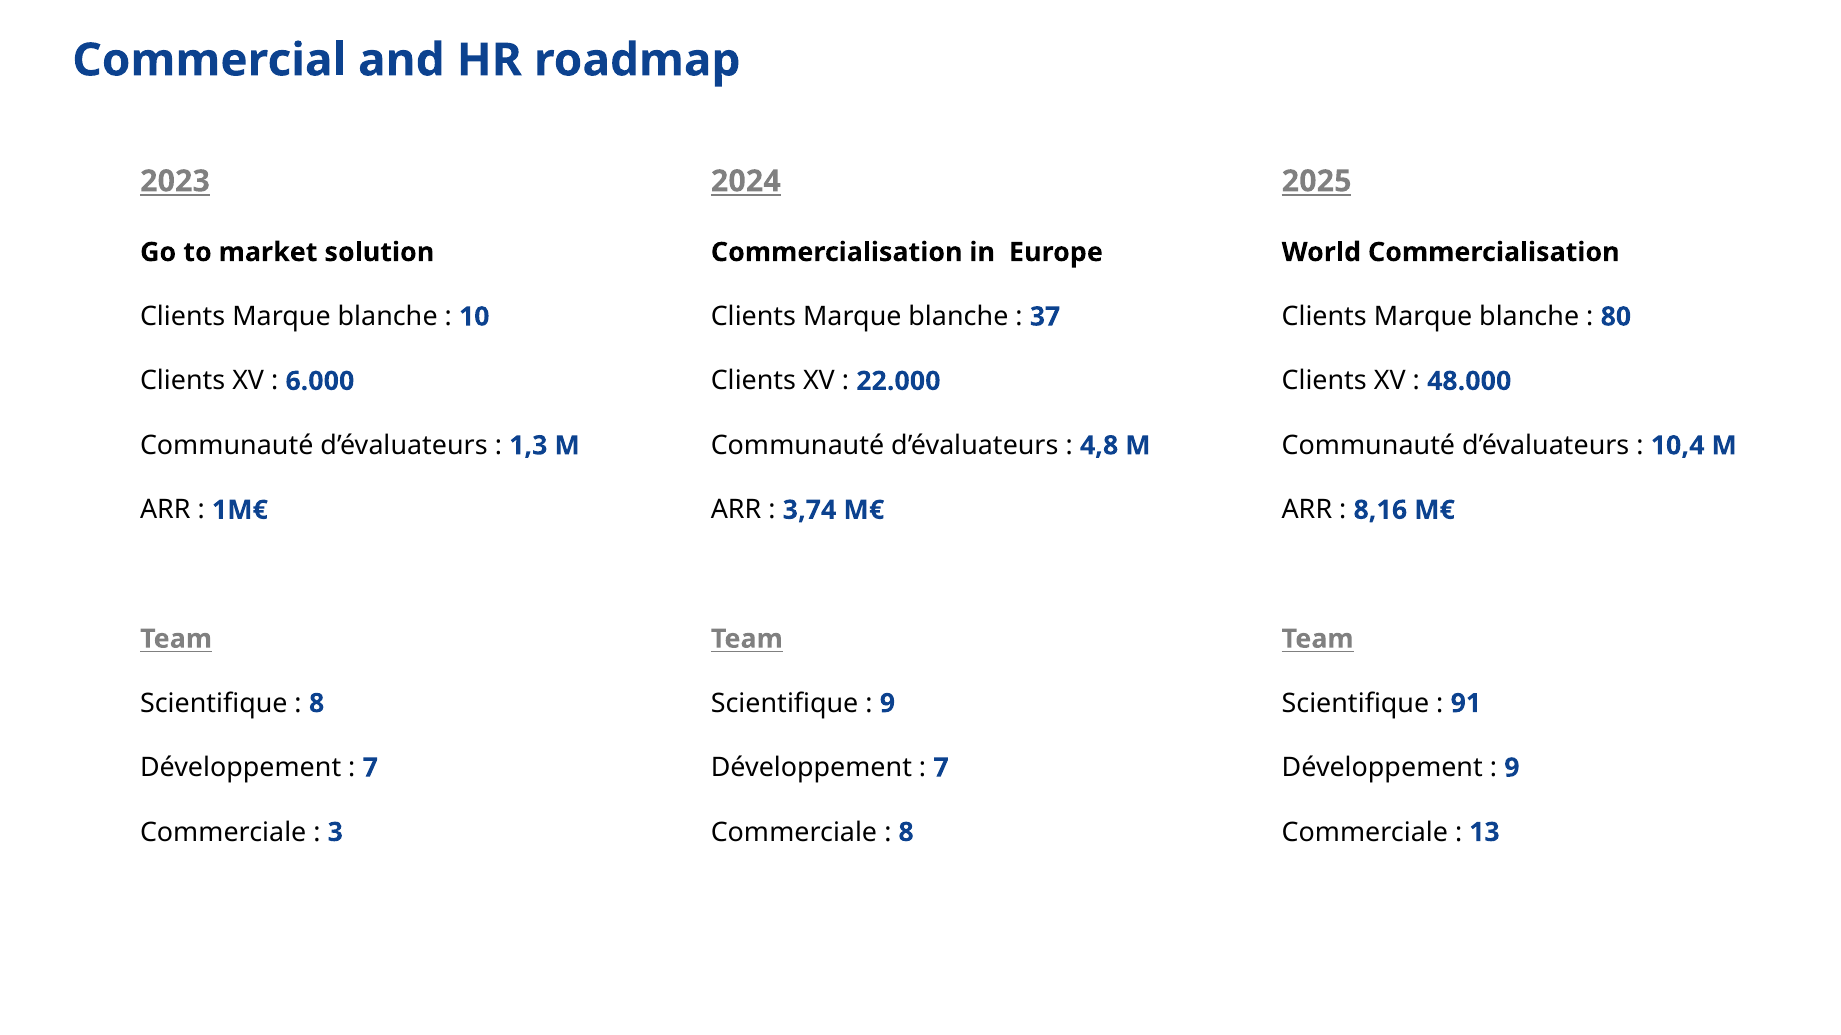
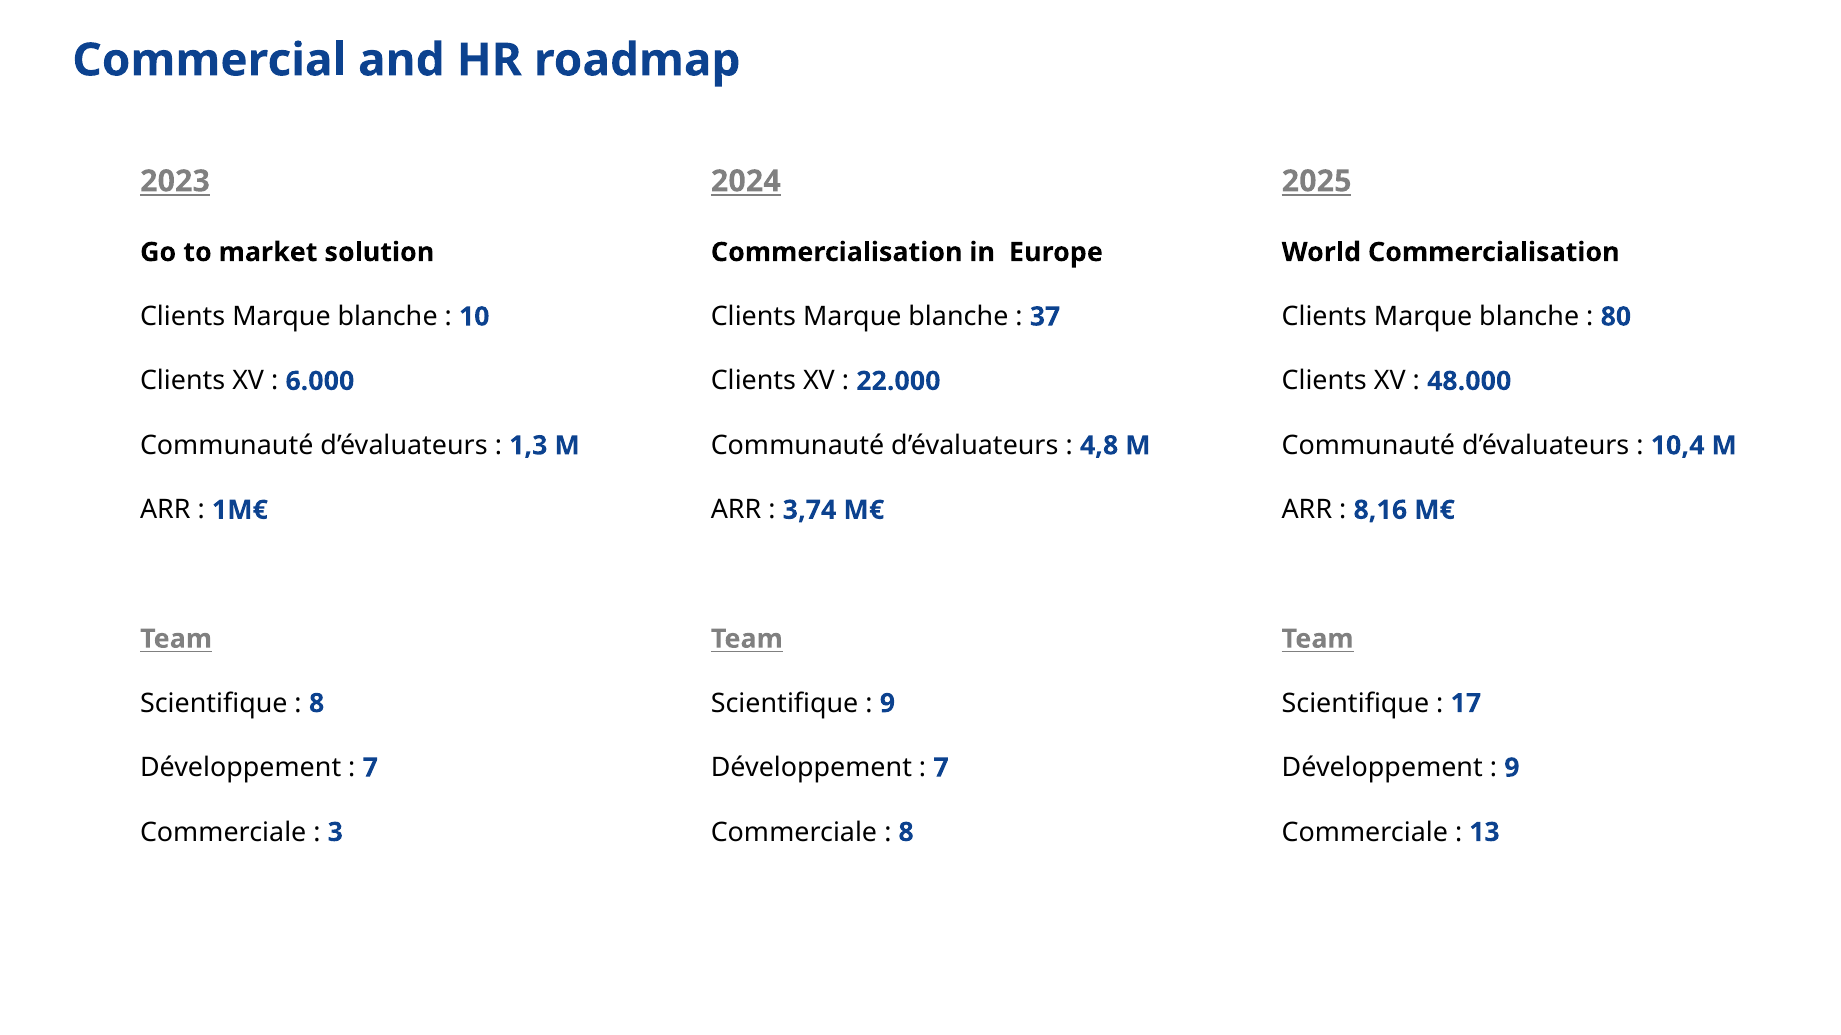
91: 91 -> 17 (1466, 704)
